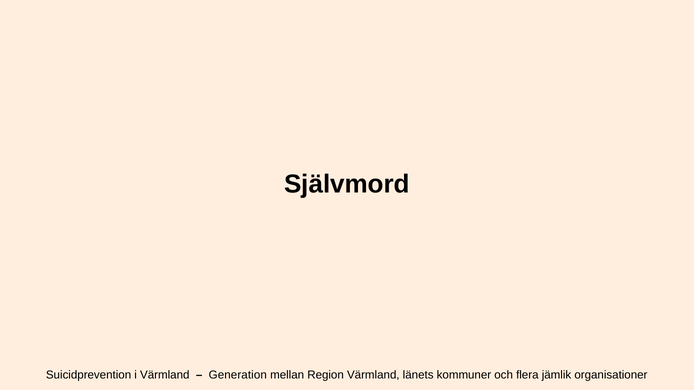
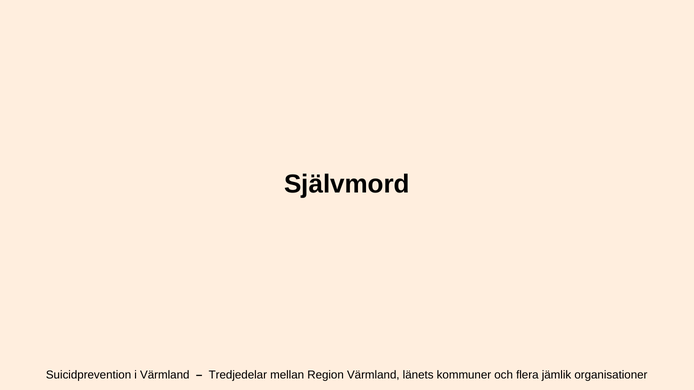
Generation: Generation -> Tredjedelar (238, 375)
